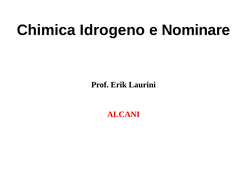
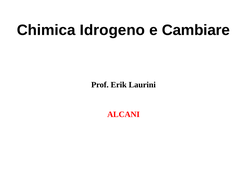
Nominare: Nominare -> Cambiare (196, 30)
